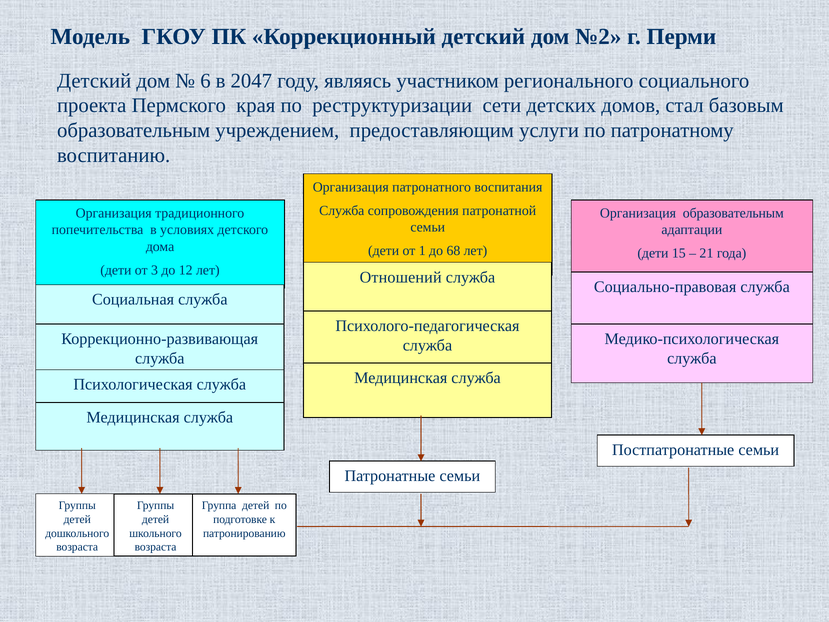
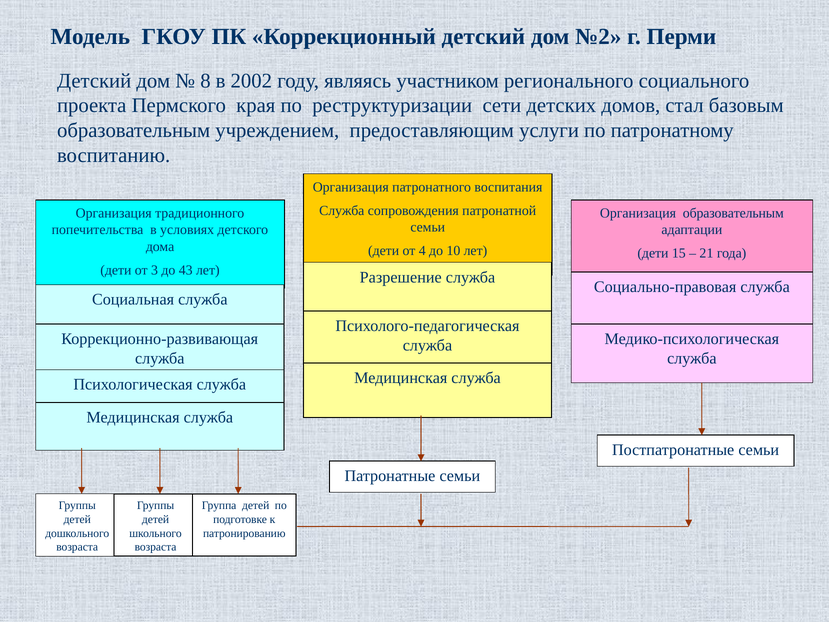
6: 6 -> 8 (205, 81)
2047: 2047 -> 2002 (251, 81)
1: 1 -> 4 (422, 251)
68: 68 -> 10 (453, 251)
12: 12 -> 43 (186, 270)
Отношений: Отношений -> Разрешение (401, 277)
